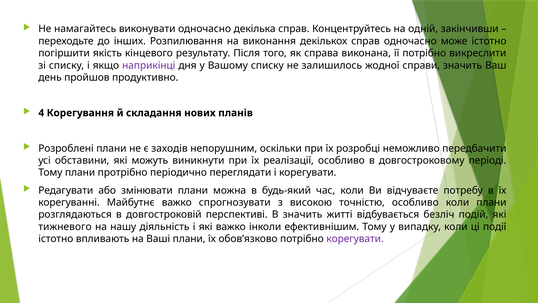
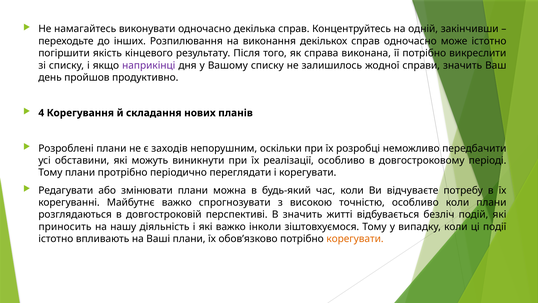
тижневого: тижневого -> приносить (65, 226)
ефективнішим: ефективнішим -> зіштовхуємося (322, 226)
корегувати colour: purple -> orange (355, 239)
